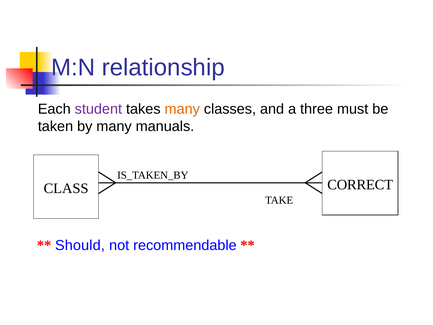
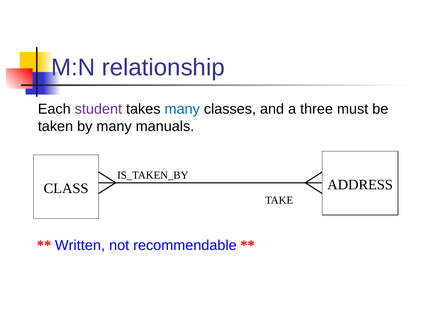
many colour: orange -> blue (182, 109)
CORRECT: CORRECT -> ADDRESS (360, 185)
Should: Should -> Written (80, 245)
